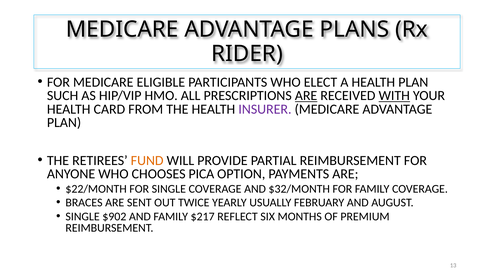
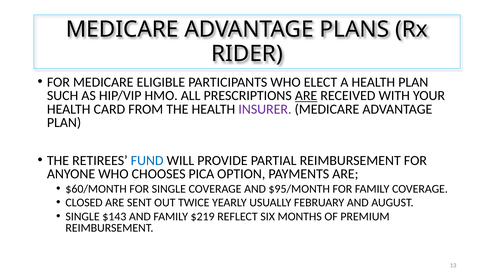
WITH underline: present -> none (394, 96)
FUND colour: orange -> blue (147, 160)
$22/MONTH: $22/MONTH -> $60/MONTH (96, 189)
$32/MONTH: $32/MONTH -> $95/MONTH (299, 189)
BRACES: BRACES -> CLOSED (84, 203)
$902: $902 -> $143 (114, 216)
$217: $217 -> $219 (203, 216)
